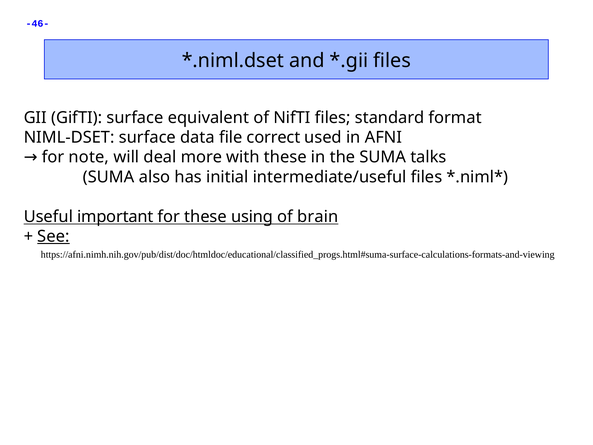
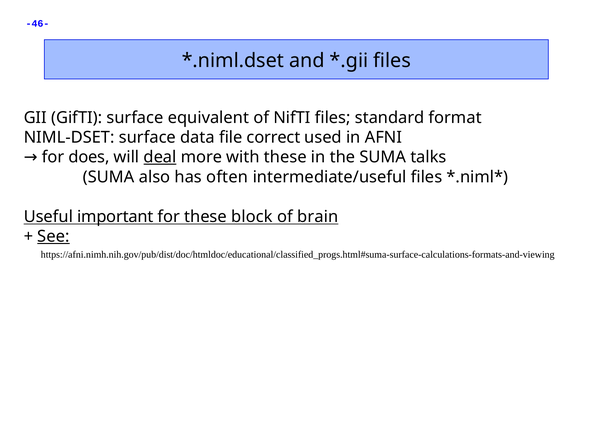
note: note -> does (89, 157)
deal underline: none -> present (160, 157)
initial: initial -> often (227, 177)
using: using -> block (252, 216)
